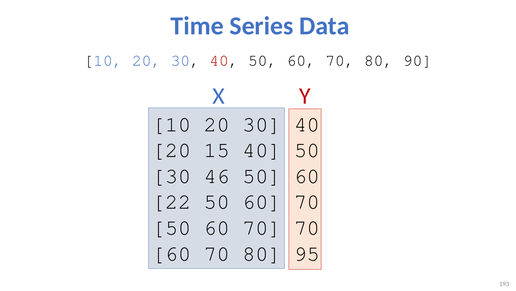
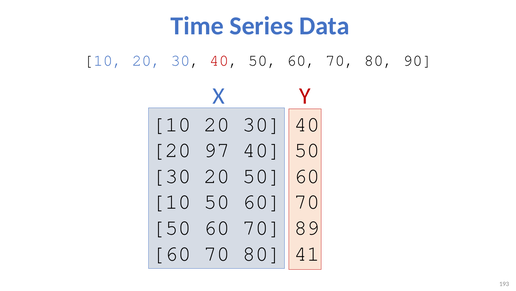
15: 15 -> 97 (217, 150)
30 46: 46 -> 20 (217, 176)
22: 22 -> 10 (172, 201)
70 70: 70 -> 89 (307, 227)
95: 95 -> 41 (307, 253)
